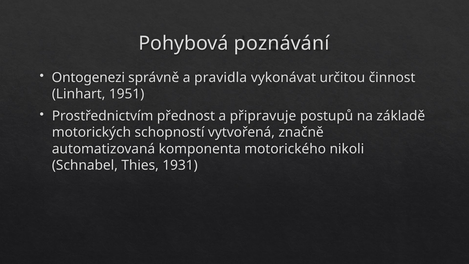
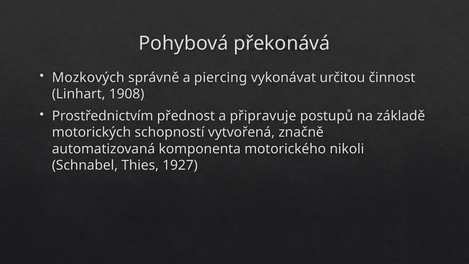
poznávání: poznávání -> překonává (282, 43)
Ontogenezi: Ontogenezi -> Mozkových (88, 78)
pravidla: pravidla -> piercing (221, 78)
1951: 1951 -> 1908 (127, 94)
1931: 1931 -> 1927 (180, 165)
